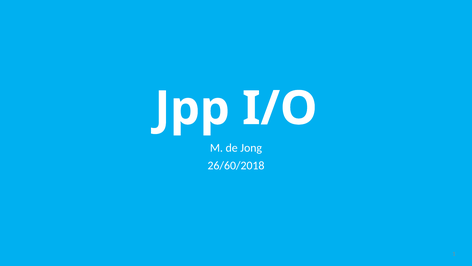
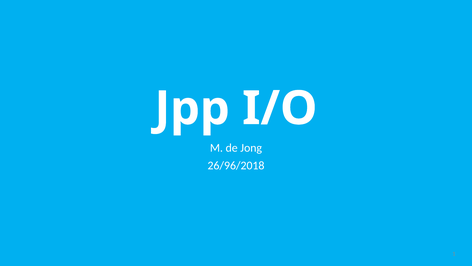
26/60/2018: 26/60/2018 -> 26/96/2018 (236, 165)
